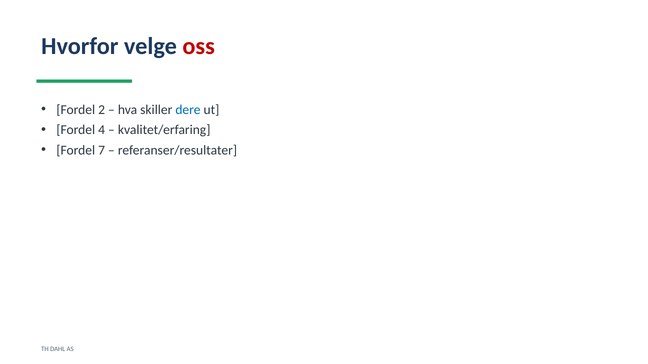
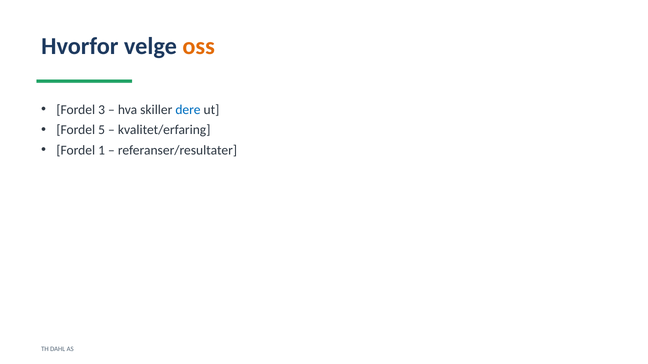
oss colour: red -> orange (199, 46)
2: 2 -> 3 (102, 110)
4: 4 -> 5 (102, 130)
7: 7 -> 1 (102, 150)
